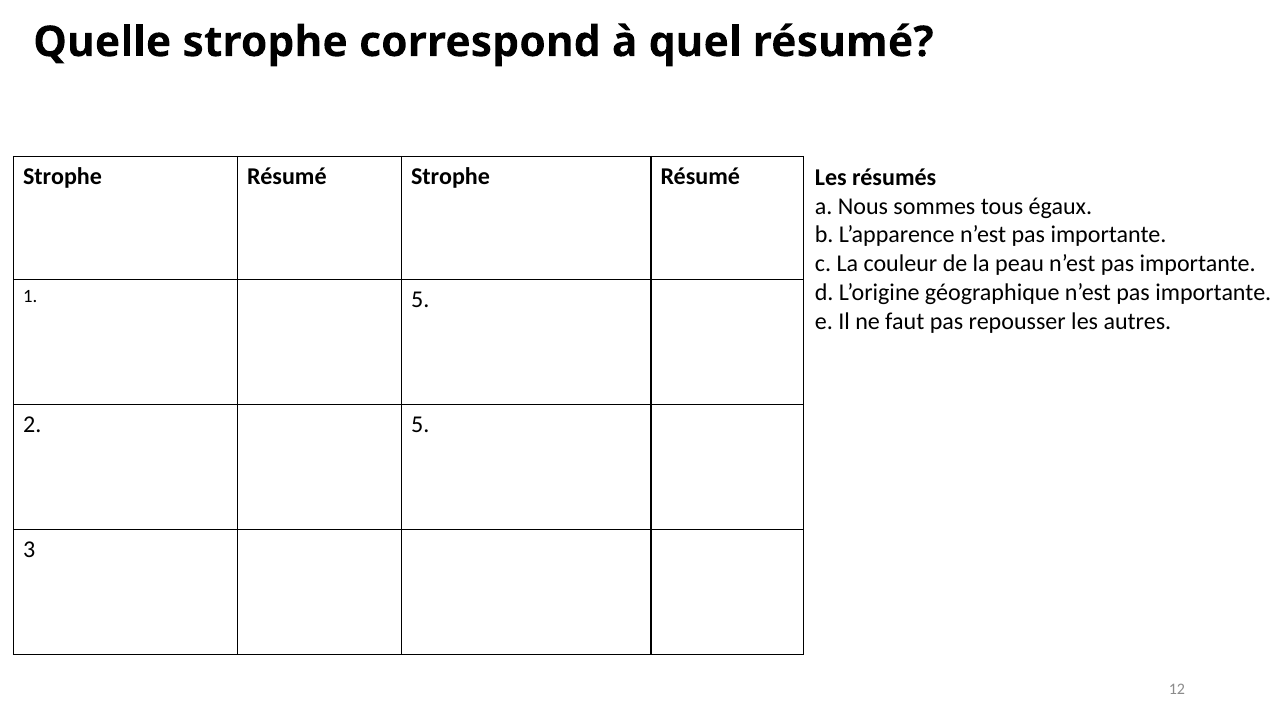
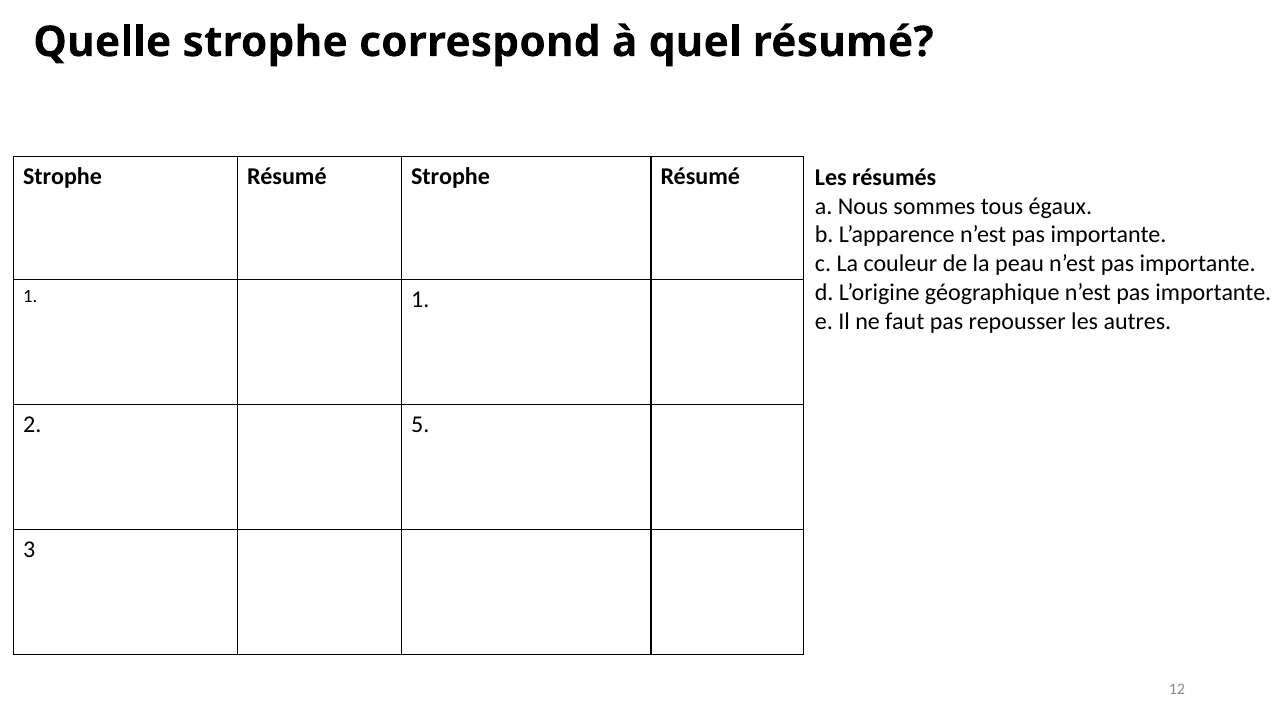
1 5: 5 -> 1 (420, 299)
